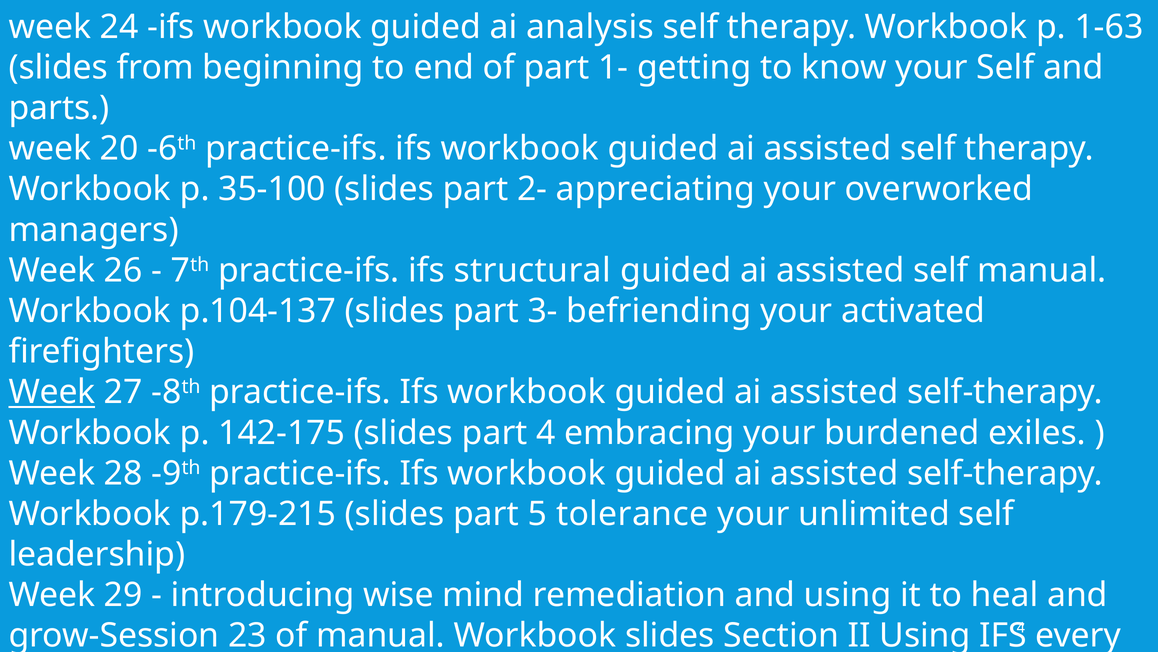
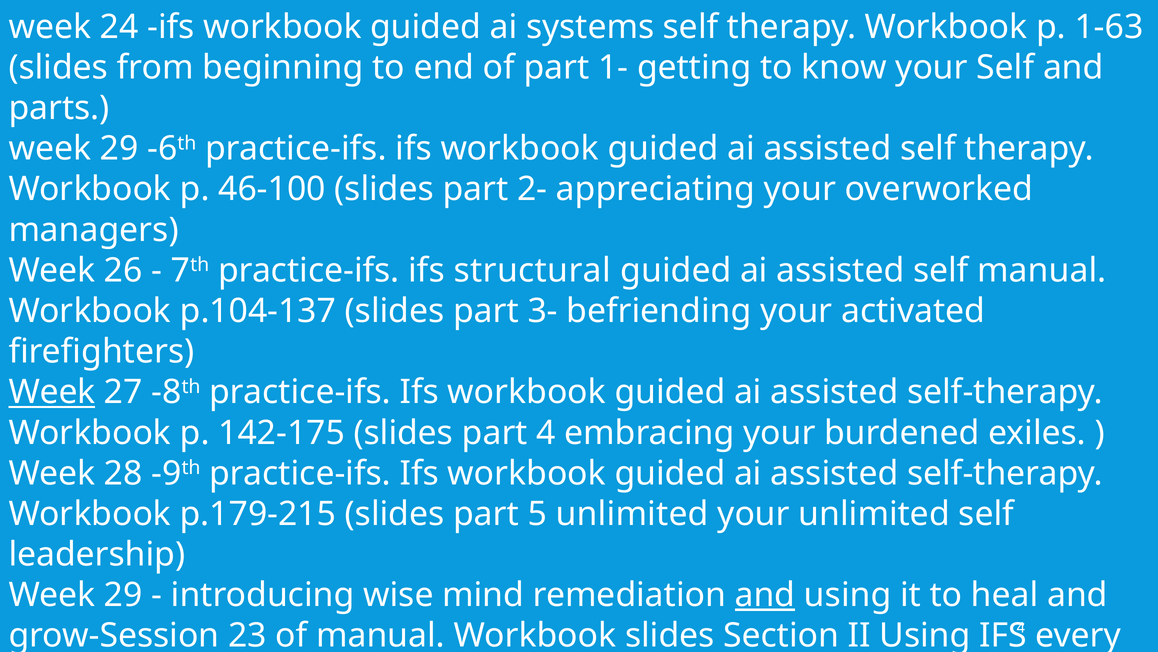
analysis: analysis -> systems (590, 27)
20: 20 -> 29 (119, 149)
35-100: 35-100 -> 46-100 (272, 189)
5 tolerance: tolerance -> unlimited (632, 514)
and underline: none -> present (765, 595)
